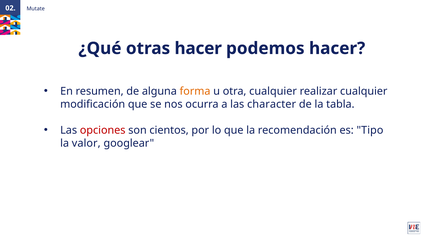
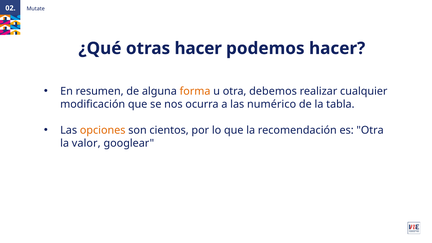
otra cualquier: cualquier -> debemos (273, 91)
character: character -> numérico (272, 104)
opciones colour: red -> orange (103, 130)
es Tipo: Tipo -> Otra (370, 130)
